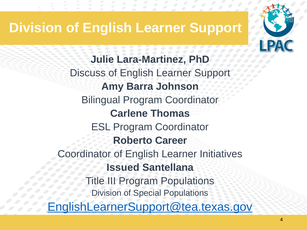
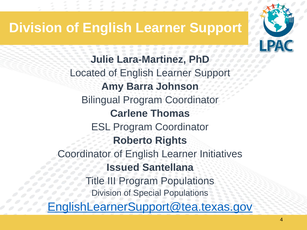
Discuss: Discuss -> Located (88, 73)
Career: Career -> Rights (171, 141)
